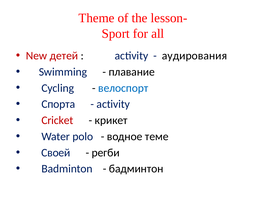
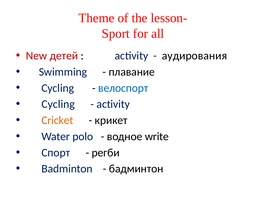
Спорта: Спорта -> Cycling (58, 104)
Cricket colour: red -> orange (57, 120)
теме: теме -> write (157, 136)
Своей: Своей -> Спорт (56, 152)
